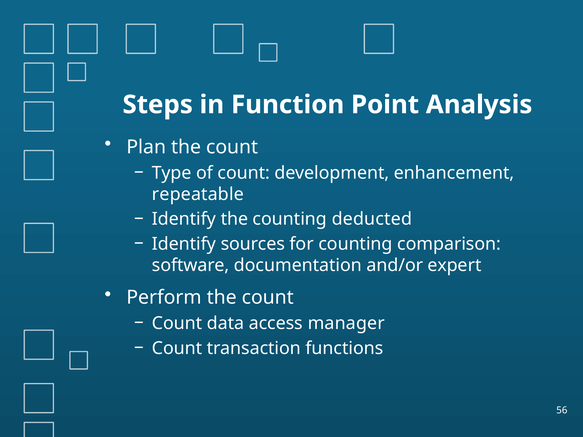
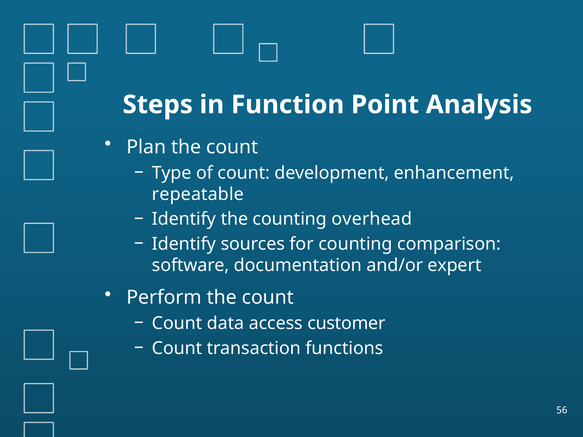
deducted: deducted -> overhead (372, 219)
manager: manager -> customer (346, 323)
